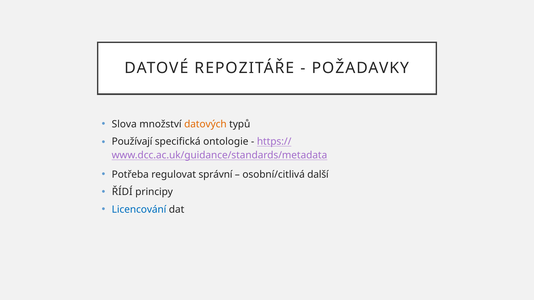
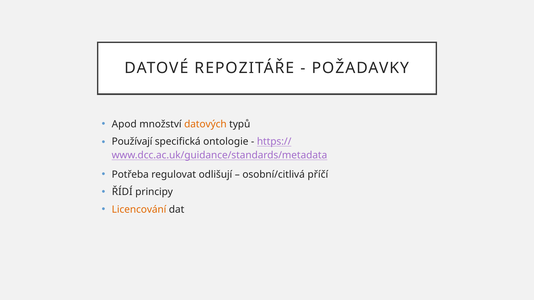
Slova: Slova -> Apod (124, 124)
správní: správní -> odlišují (215, 175)
další: další -> příčí (318, 175)
Licencování colour: blue -> orange (139, 210)
